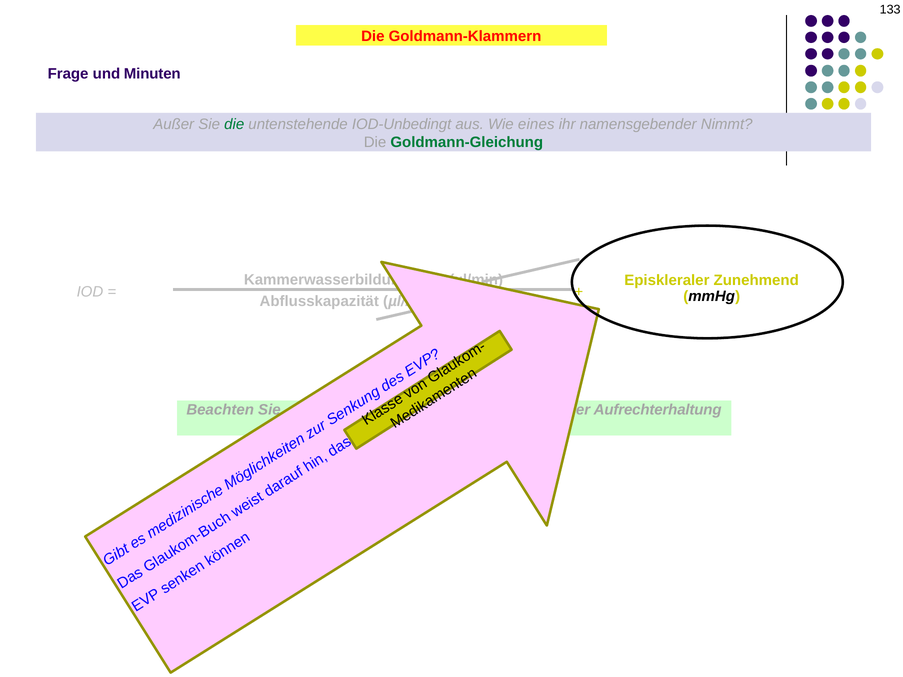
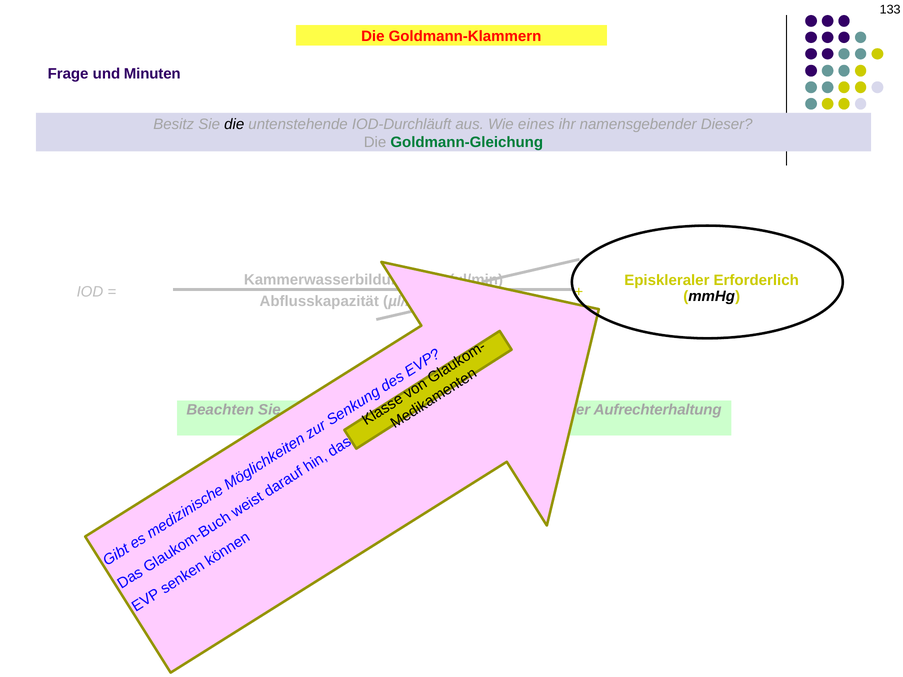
Außer: Außer -> Besitz (174, 124)
die colour: green -> black (234, 124)
IOD-Unbedingt: IOD-Unbedingt -> IOD-Durchläuft (402, 124)
Nimmt: Nimmt -> Dieser (727, 124)
Zunehmend: Zunehmend -> Erforderlich (756, 280)
